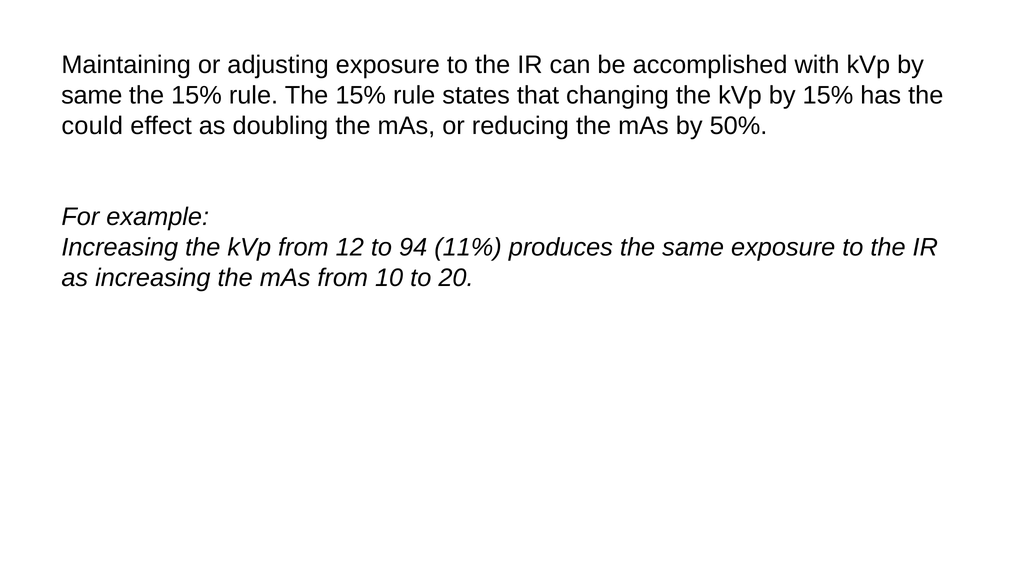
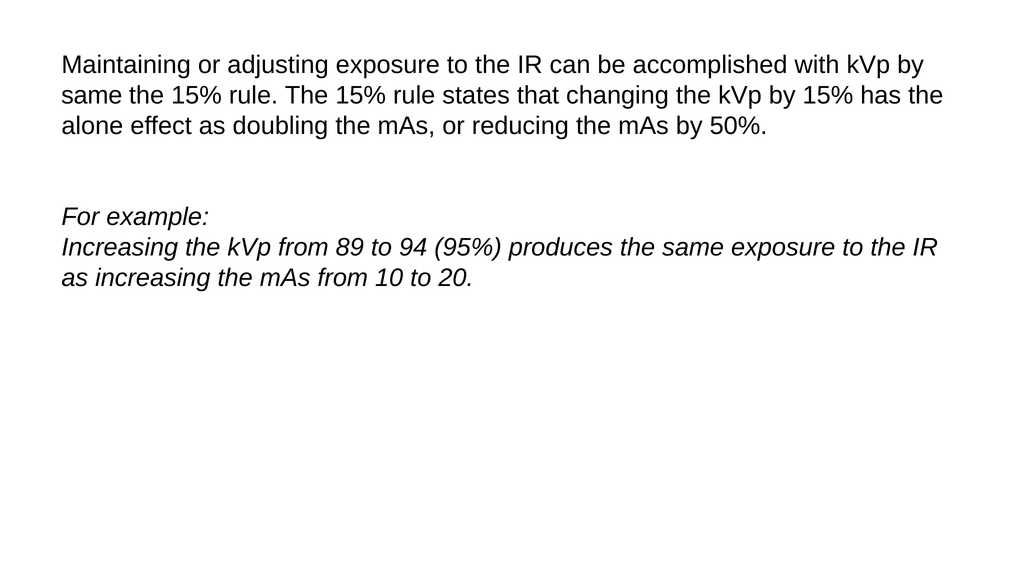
could: could -> alone (92, 126)
12: 12 -> 89 (350, 247)
11%: 11% -> 95% (468, 247)
